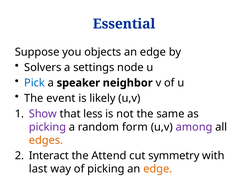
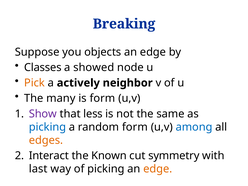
Essential: Essential -> Breaking (124, 24)
Solvers: Solvers -> Classes (43, 67)
settings: settings -> showed (94, 67)
Pick colour: blue -> orange (35, 83)
speaker: speaker -> actively (78, 83)
event: event -> many (61, 98)
is likely: likely -> form (102, 98)
picking colour: purple -> blue (47, 127)
among colour: purple -> blue (194, 127)
Attend: Attend -> Known (109, 156)
